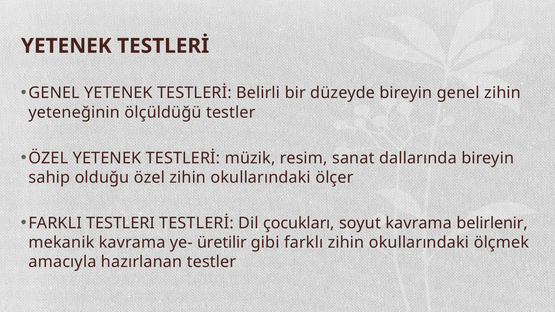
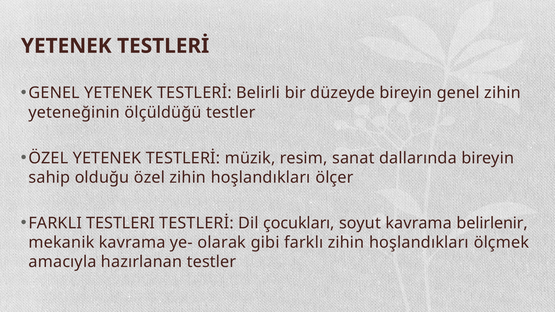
özel zihin okullarındaki: okullarındaki -> hoşlandıkları (261, 178)
üretilir: üretilir -> olarak (222, 243)
farklı zihin okullarındaki: okullarındaki -> hoşlandıkları (419, 243)
